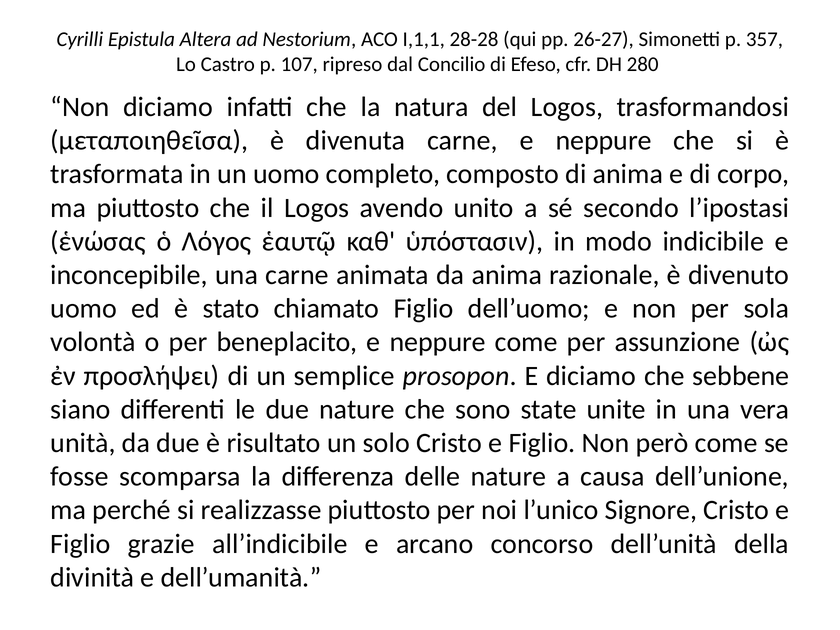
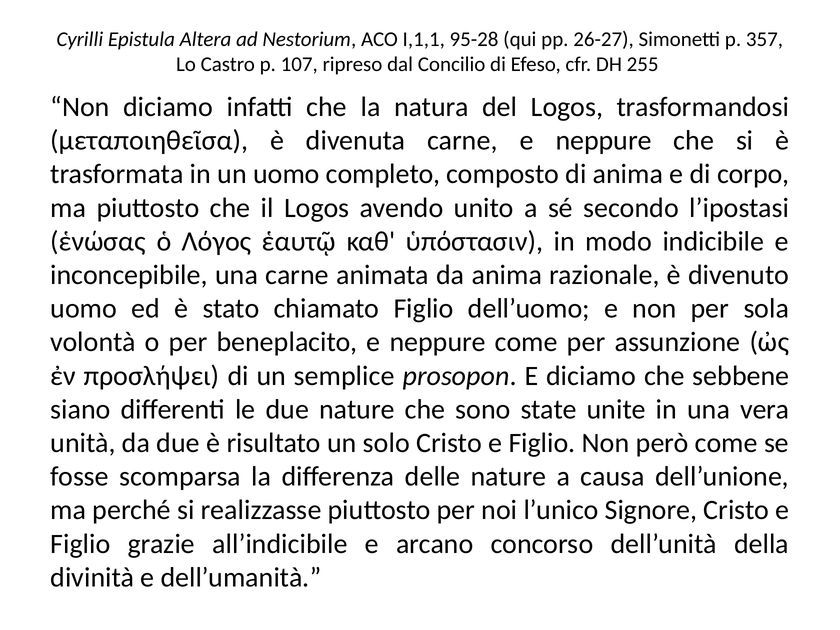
28-28: 28-28 -> 95-28 (474, 39)
280: 280 -> 255 (643, 65)
